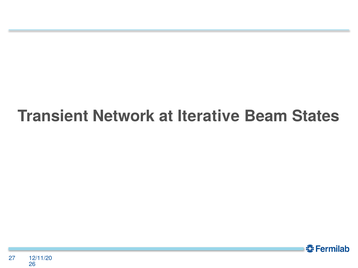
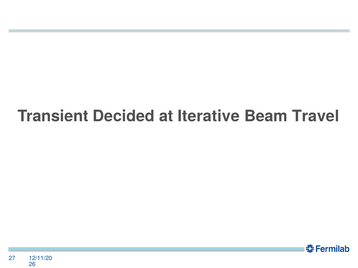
Network: Network -> Decided (124, 116)
States: States -> Travel (316, 116)
